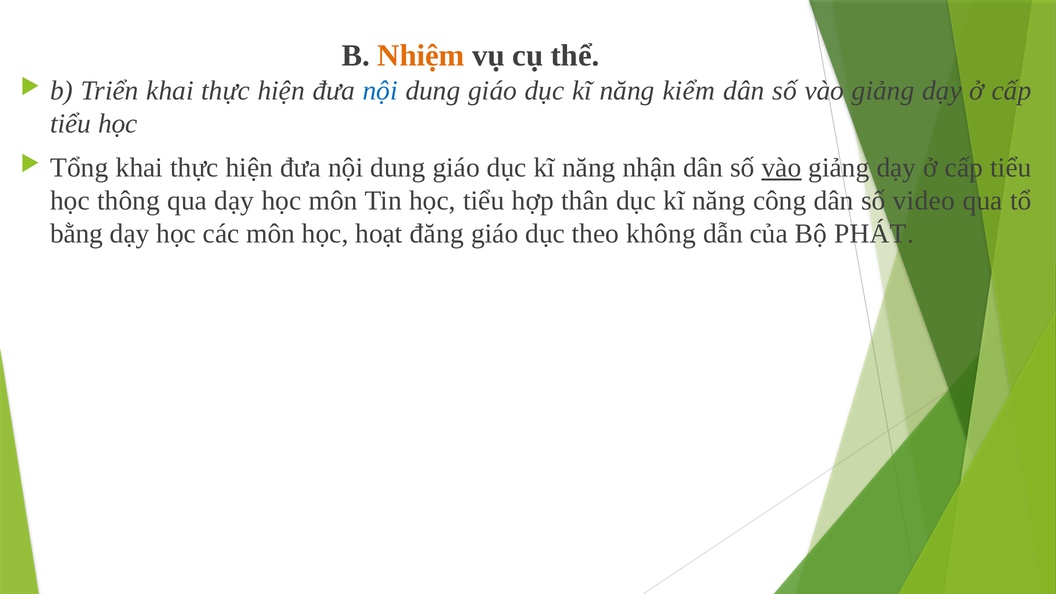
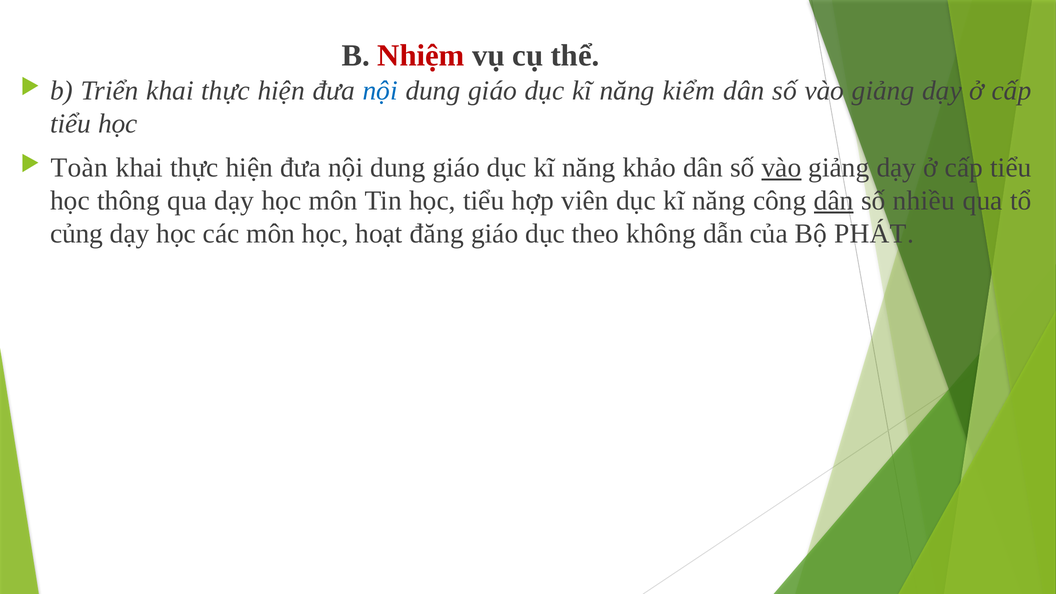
Nhiệm colour: orange -> red (421, 55)
Tổng: Tổng -> Toàn (79, 168)
nhận: nhận -> khảo (649, 168)
thân: thân -> viên (585, 201)
dân underline: none -> present (834, 201)
video: video -> nhiều (924, 201)
bằng: bằng -> củng (77, 234)
